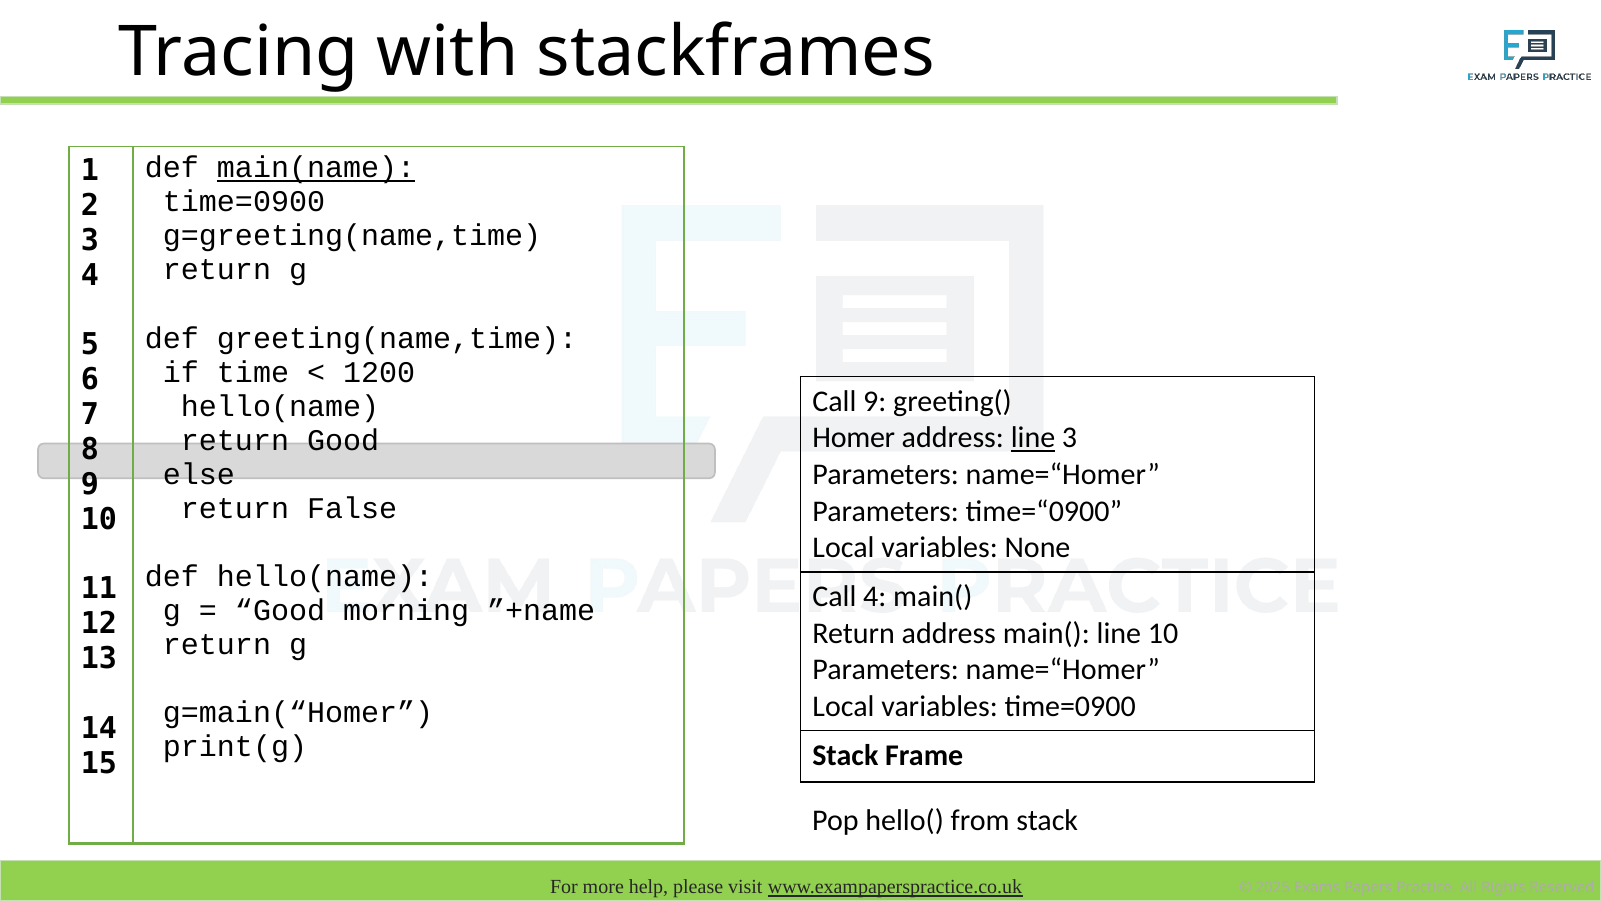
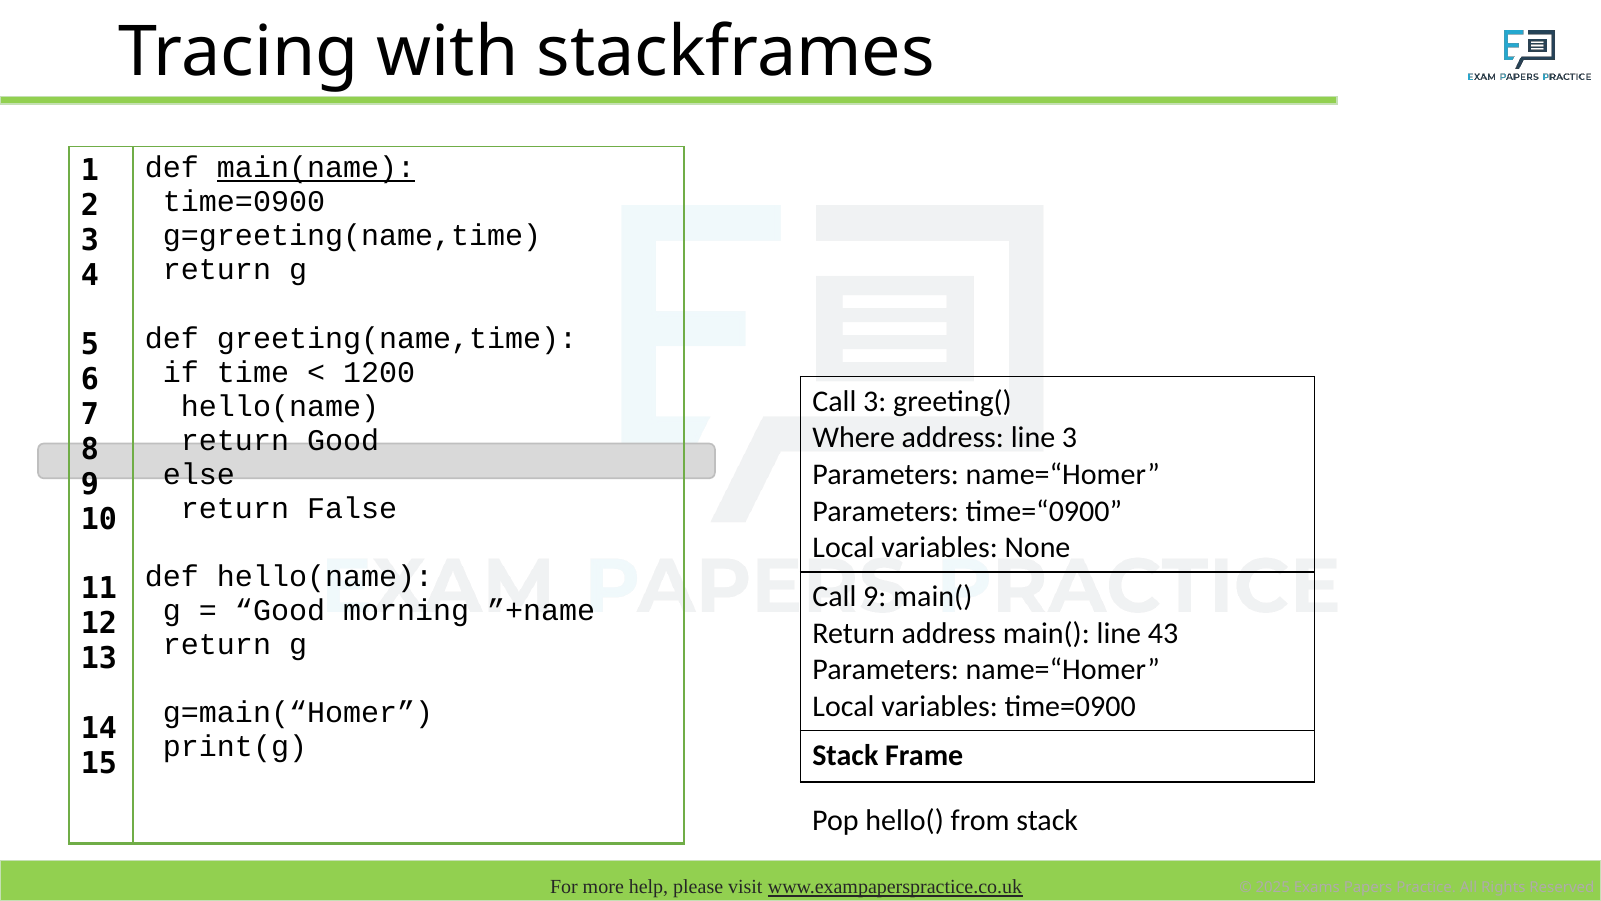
Call 9: 9 -> 3 (875, 401)
Homer: Homer -> Where (854, 438)
line underline: present -> none (1033, 438)
Call 4: 4 -> 9 (875, 596)
line 10: 10 -> 43 (1163, 633)
